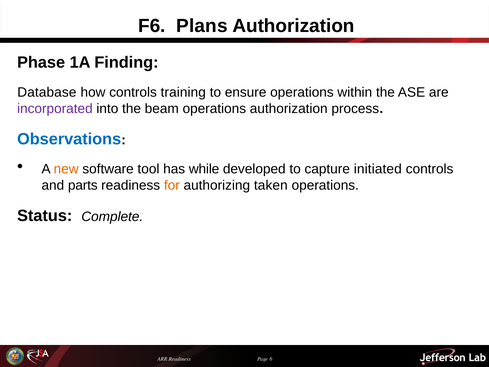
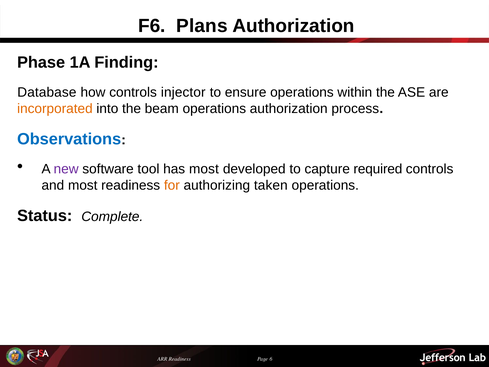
training: training -> injector (183, 92)
incorporated colour: purple -> orange (55, 109)
new colour: orange -> purple (66, 169)
has while: while -> most (204, 169)
initiated: initiated -> required (378, 169)
and parts: parts -> most (83, 185)
